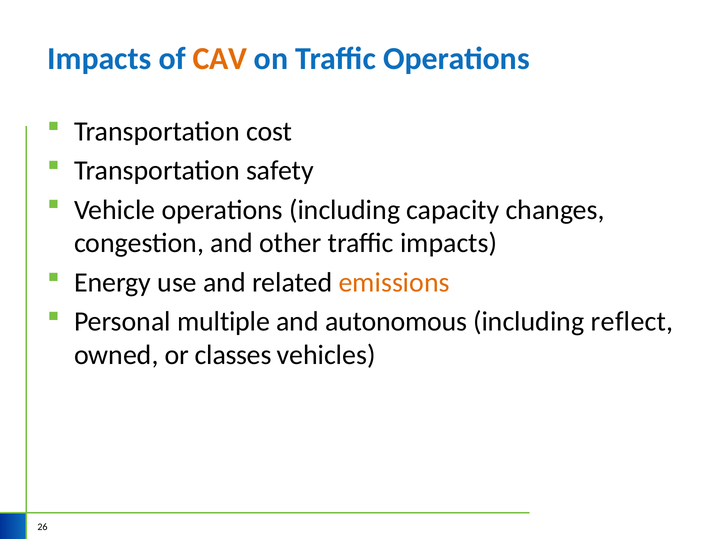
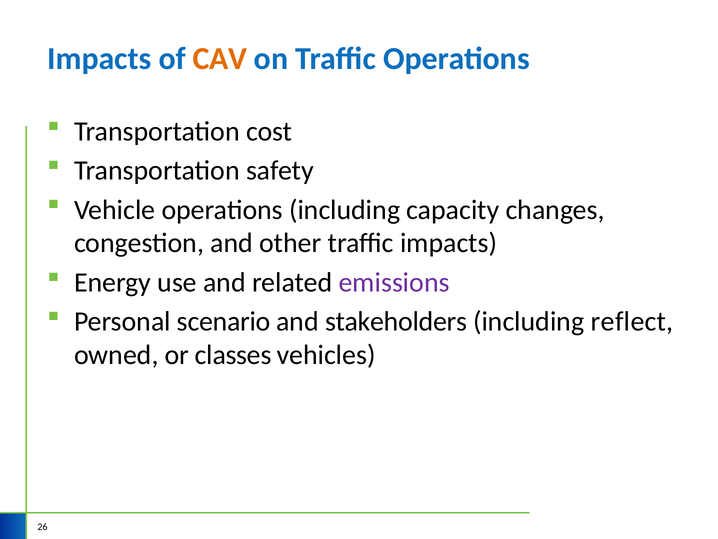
emissions colour: orange -> purple (394, 282)
multiple: multiple -> scenario (224, 321)
autonomous: autonomous -> stakeholders (396, 321)
